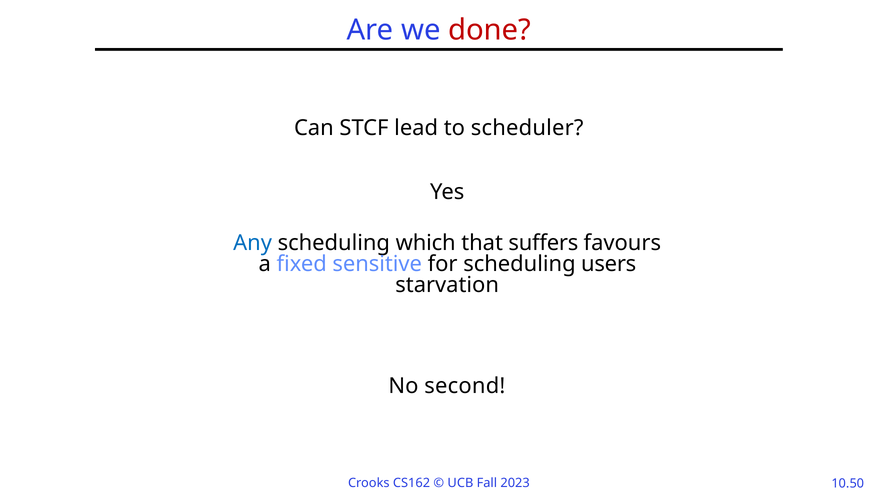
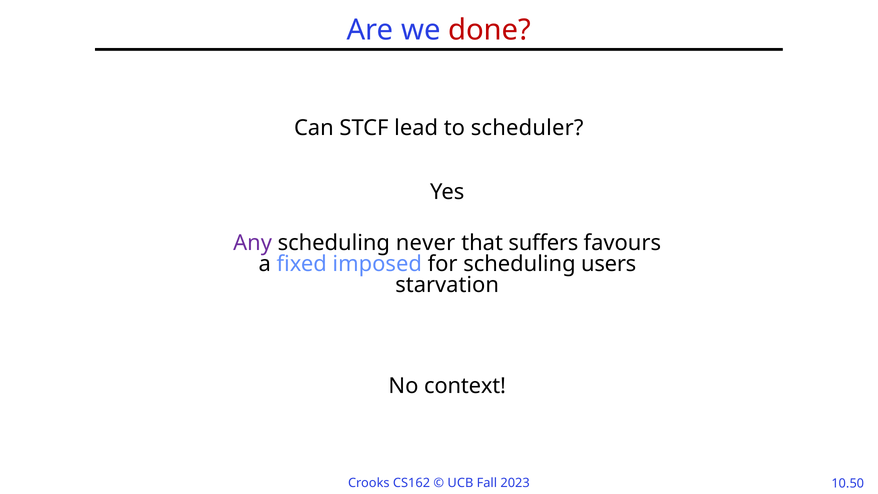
Any colour: blue -> purple (253, 243)
which: which -> never (425, 243)
sensitive: sensitive -> imposed (377, 264)
second: second -> context (465, 386)
